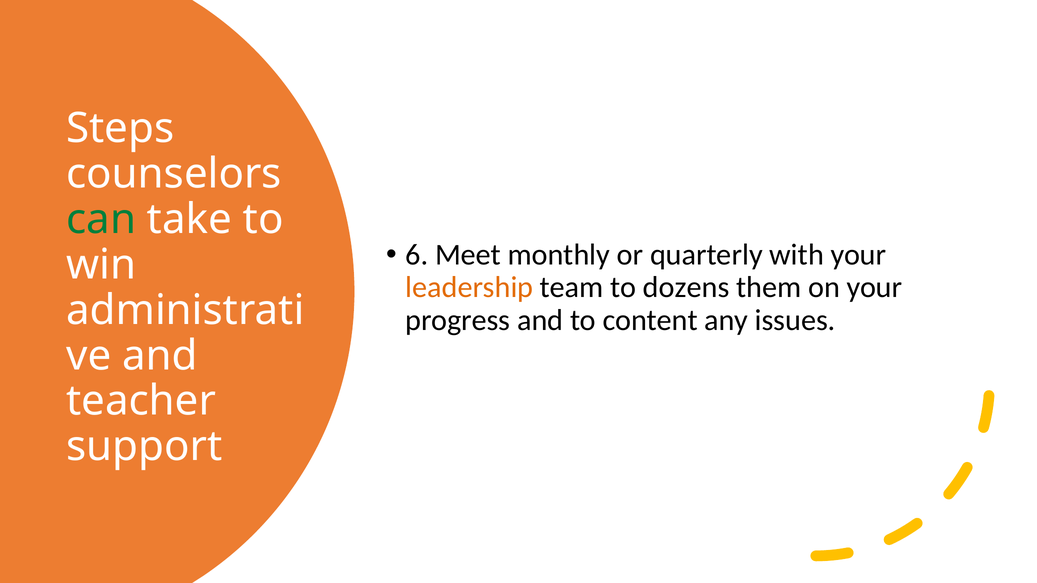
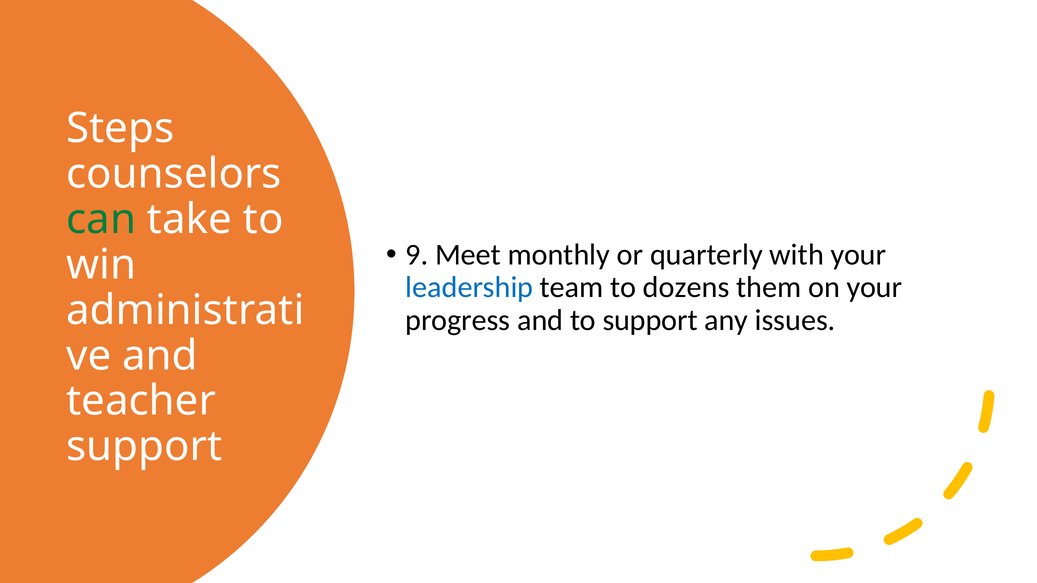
6: 6 -> 9 (417, 255)
leadership colour: orange -> blue (469, 288)
to content: content -> support (650, 320)
